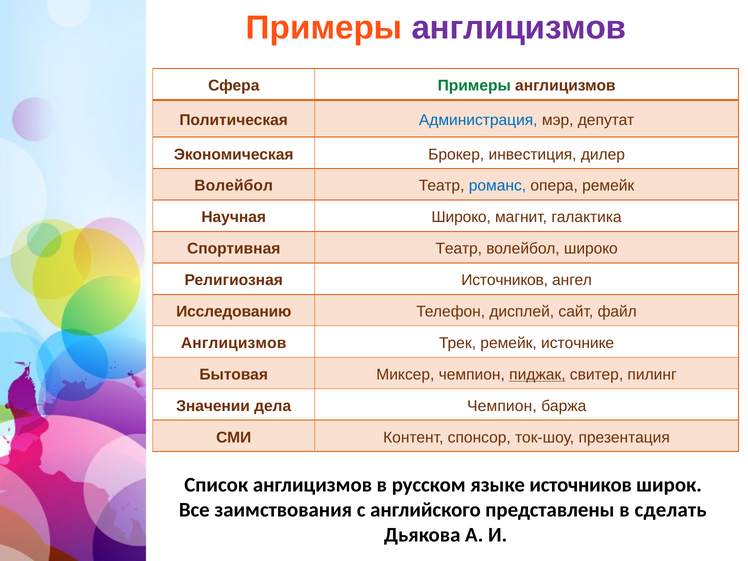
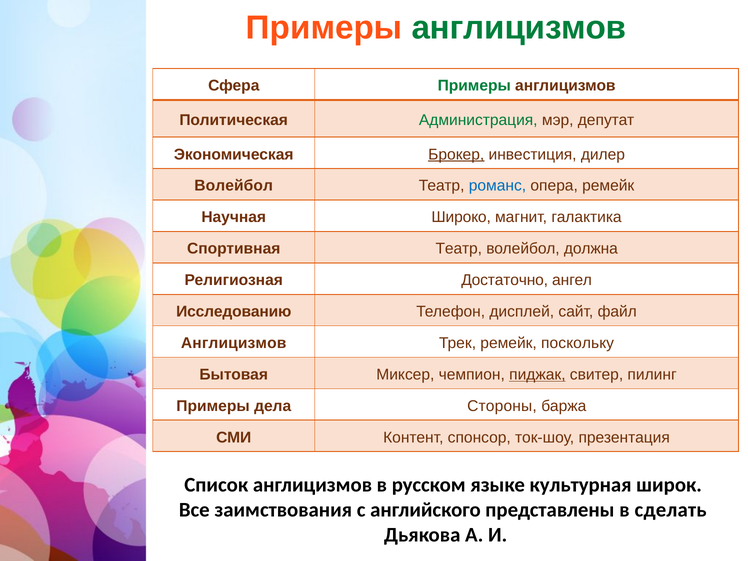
англицизмов colour: purple -> green (519, 28)
Администрация colour: blue -> green (478, 120)
Брокер underline: none -> present (456, 154)
волейбол широко: широко -> должна (591, 249)
Религиозная Источников: Источников -> Достаточно (505, 280)
источнике: источнике -> поскольку (578, 343)
Значении: Значении -> Примеры (213, 406)
дела Чемпион: Чемпион -> Стороны (502, 406)
языке источников: источников -> культурная (581, 485)
